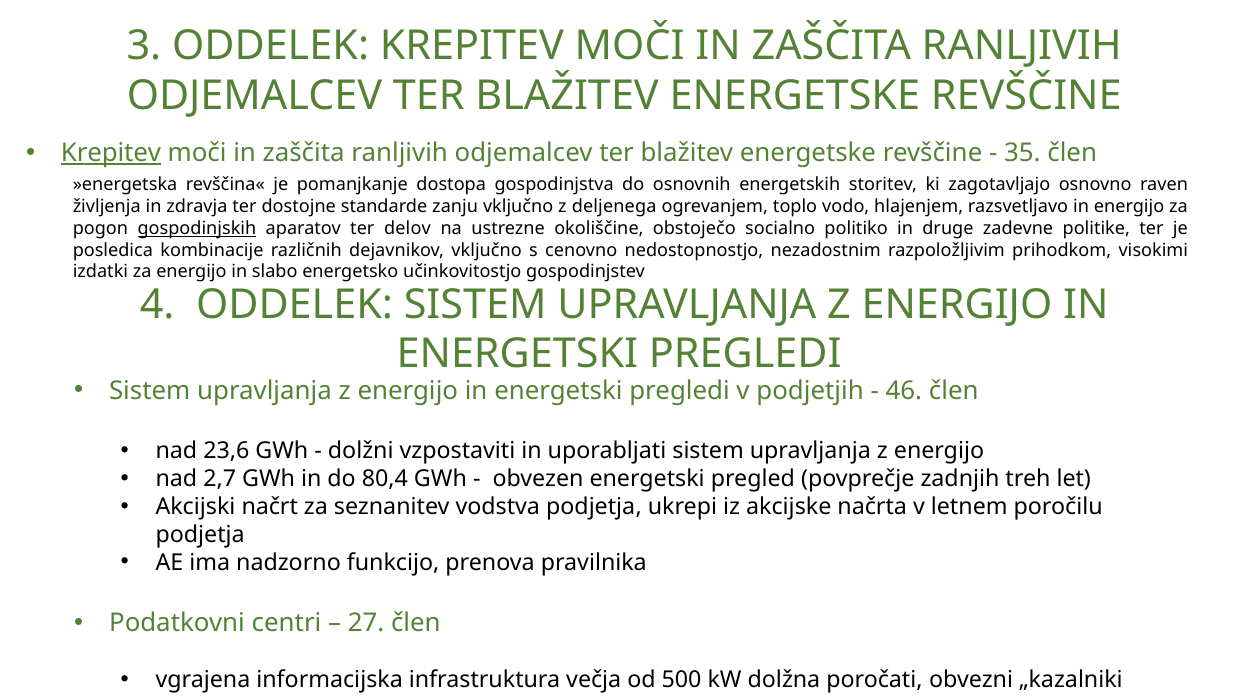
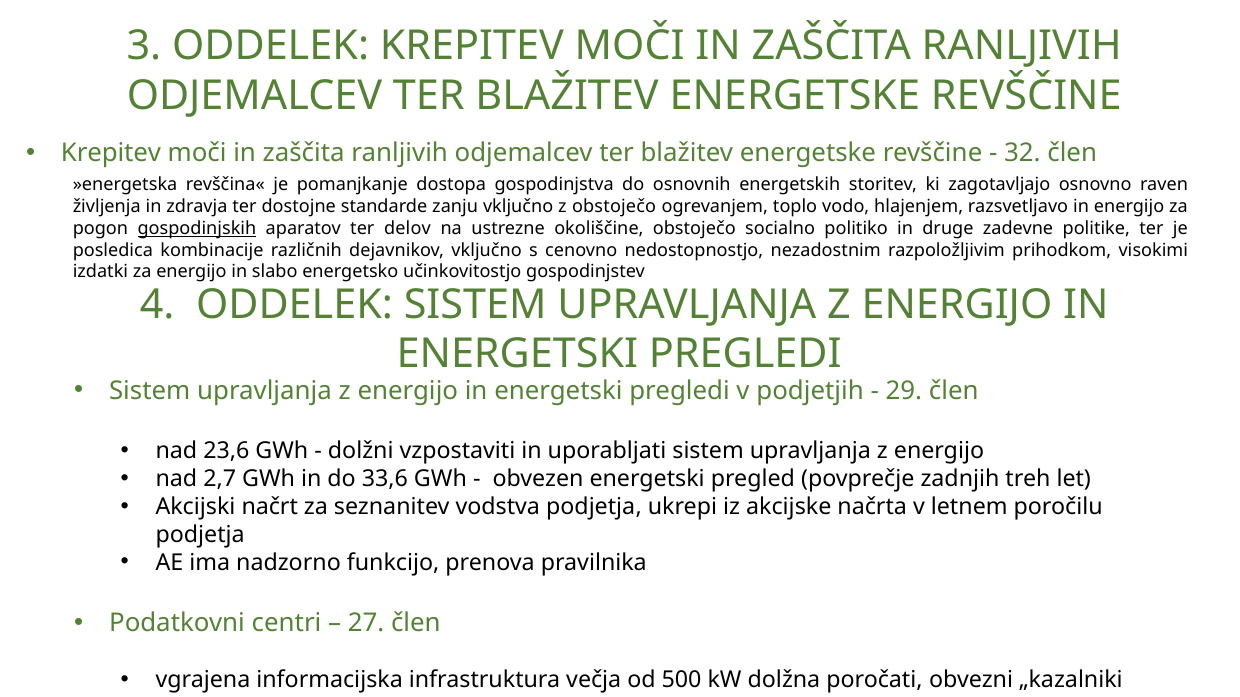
Krepitev underline: present -> none (111, 153)
35: 35 -> 32 (1022, 153)
z deljenega: deljenega -> obstoječo (614, 207)
46: 46 -> 29 (904, 391)
80,4: 80,4 -> 33,6 (385, 479)
